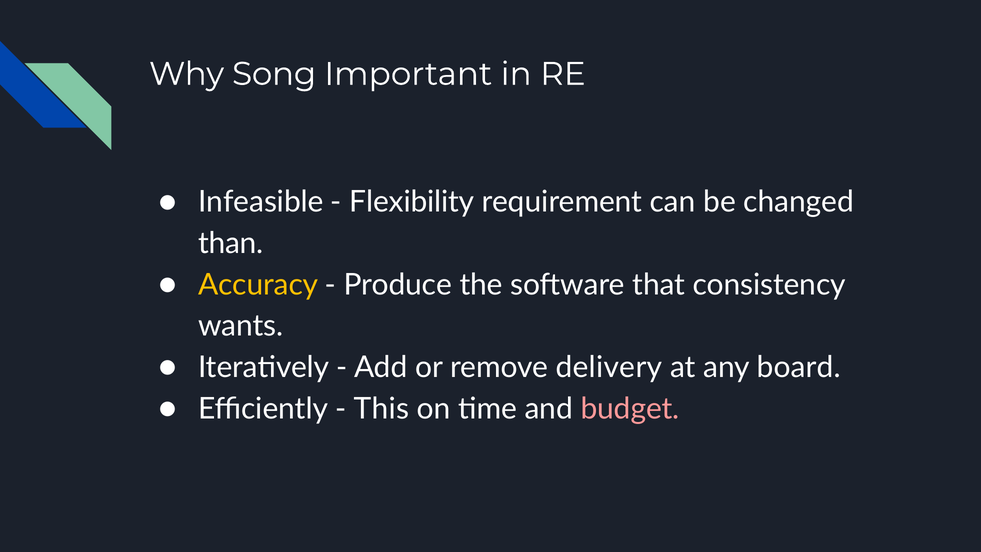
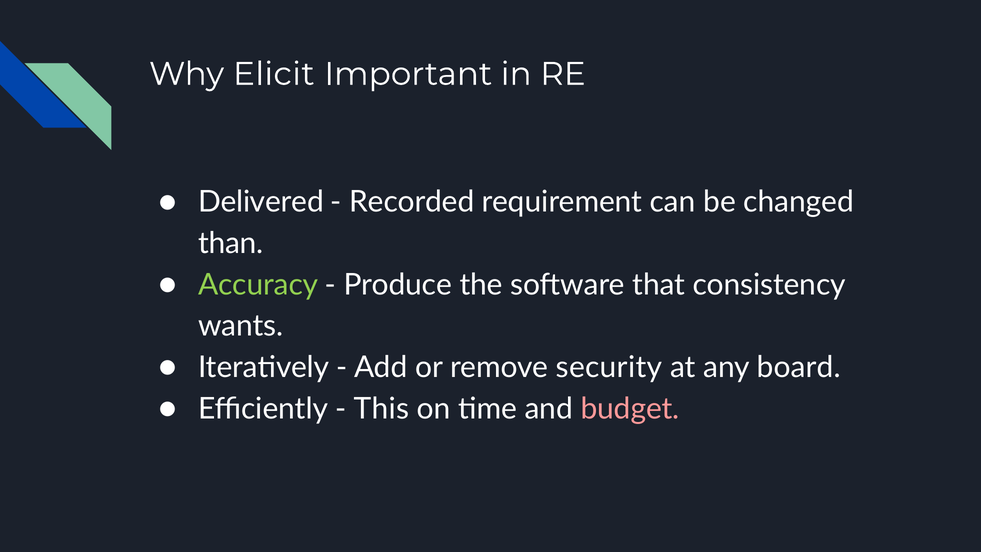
Song: Song -> Elicit (274, 74)
Infeasible: Infeasible -> Delivered (261, 202)
Flexibility: Flexibility -> Recorded (412, 202)
Accuracy colour: yellow -> light green (258, 285)
delivery: delivery -> security (609, 367)
